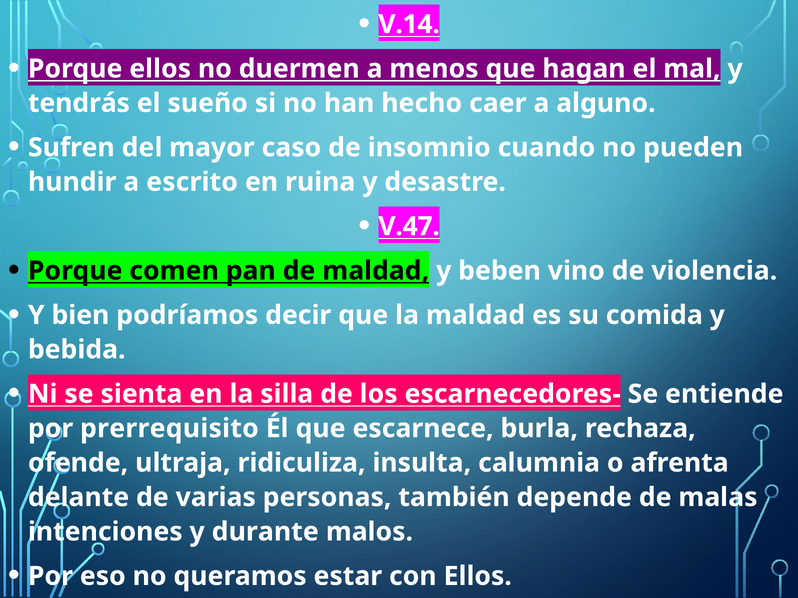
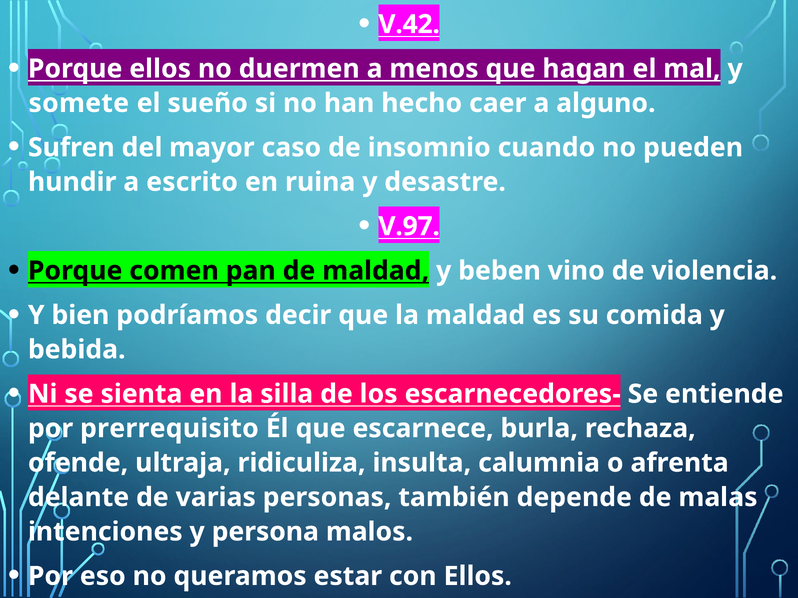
V.14: V.14 -> V.42 (409, 24)
tendrás: tendrás -> somete (79, 103)
V.47: V.47 -> V.97 (409, 227)
durante: durante -> persona (265, 532)
